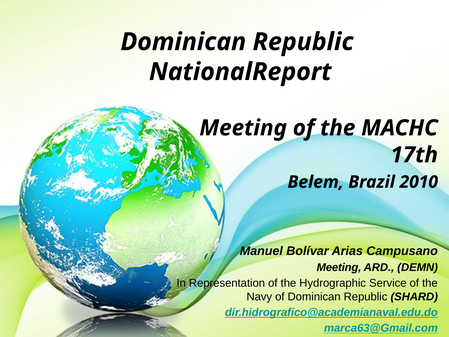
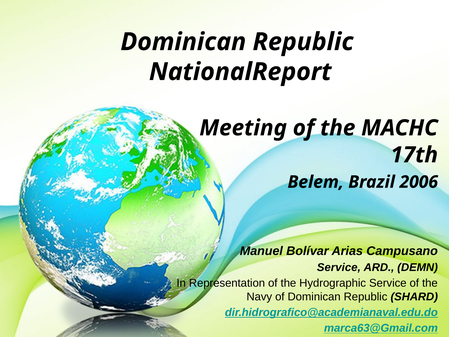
2010: 2010 -> 2006 (419, 182)
Meeting: Meeting -> Service (339, 267)
